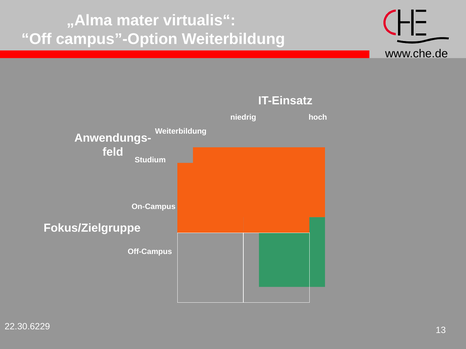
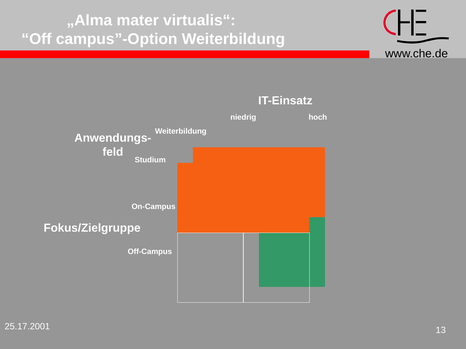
22.30.6229: 22.30.6229 -> 25.17.2001 (27, 327)
